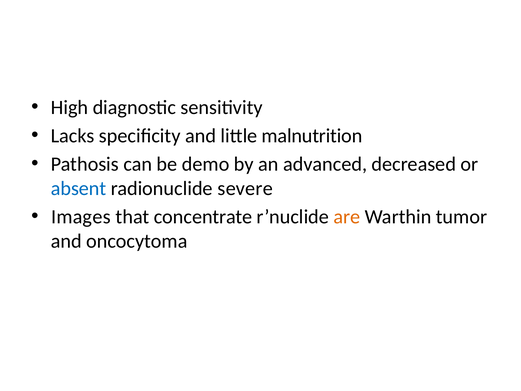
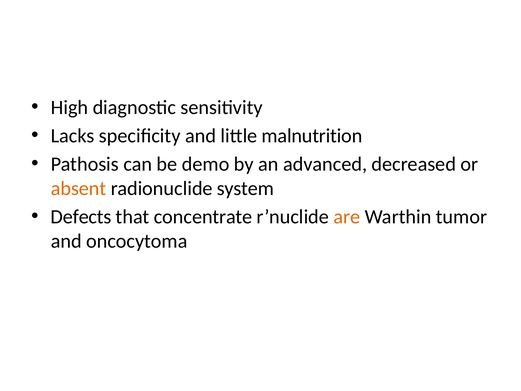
absent colour: blue -> orange (79, 188)
severe: severe -> system (245, 188)
Images: Images -> Defects (81, 217)
